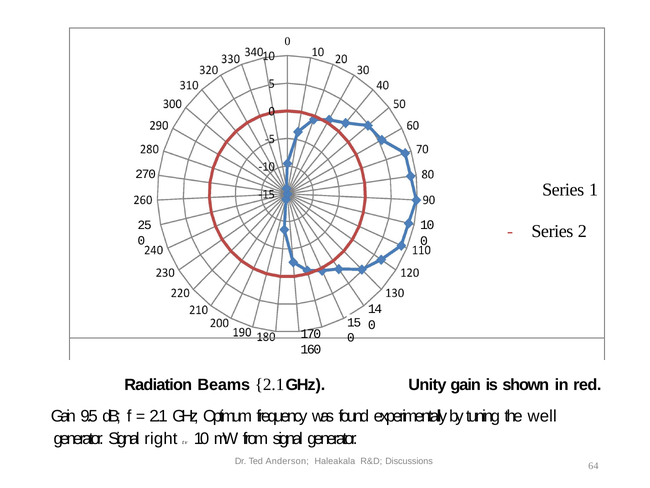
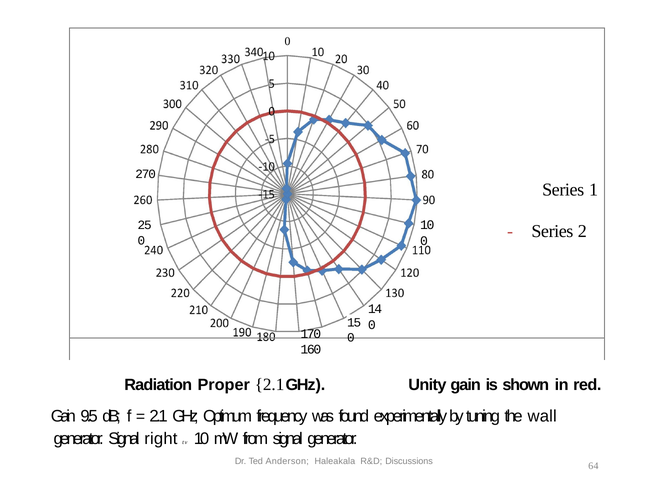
Beams: Beams -> Proper (224, 384)
well: well -> wall (542, 416)
